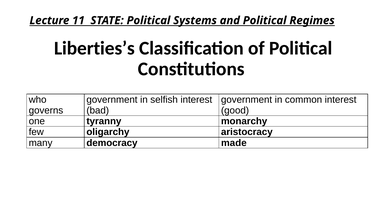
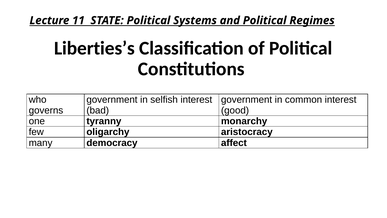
made: made -> affect (234, 143)
